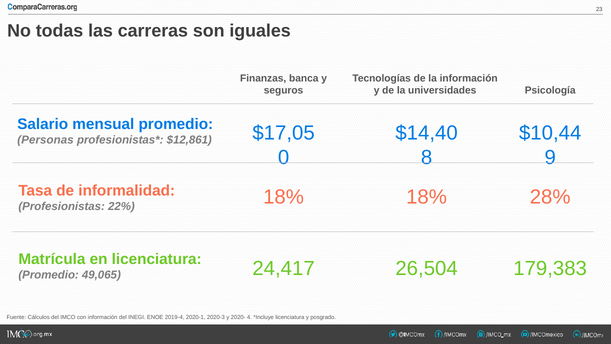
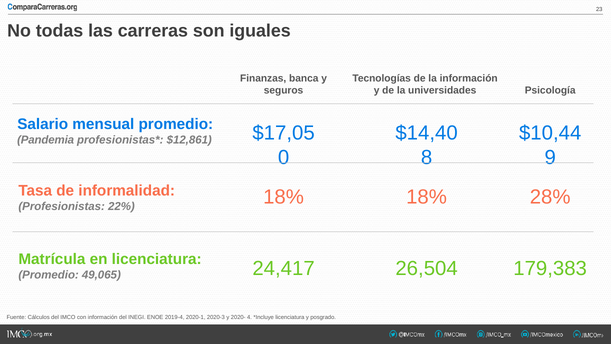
Personas: Personas -> Pandemia (46, 140)
